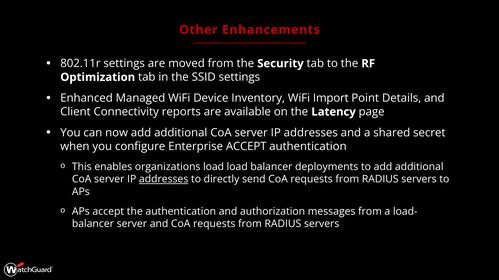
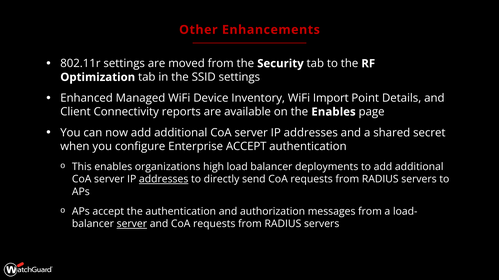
the Latency: Latency -> Enables (334, 112)
organizations load: load -> high (214, 167)
server underline: none -> present (132, 224)
